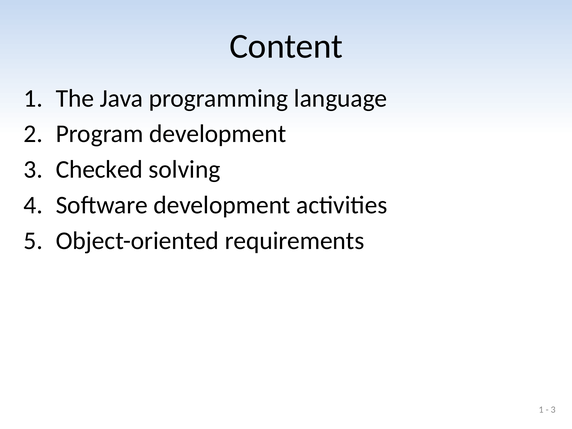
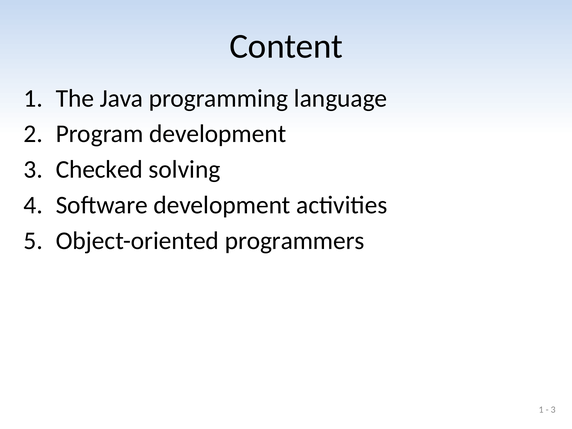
requirements: requirements -> programmers (295, 241)
